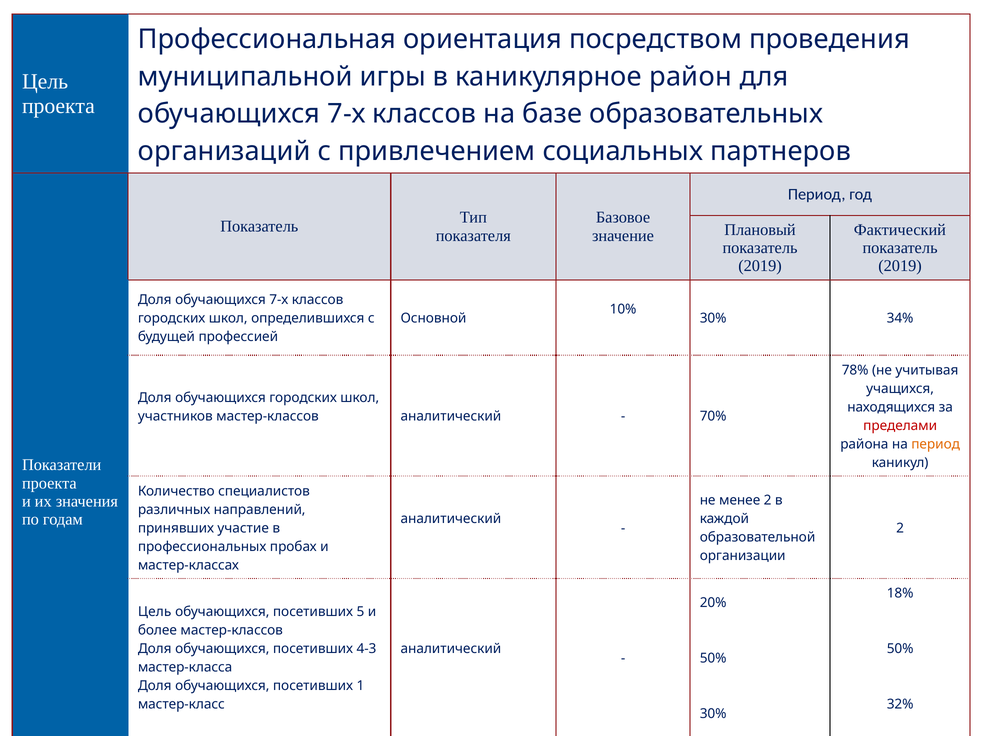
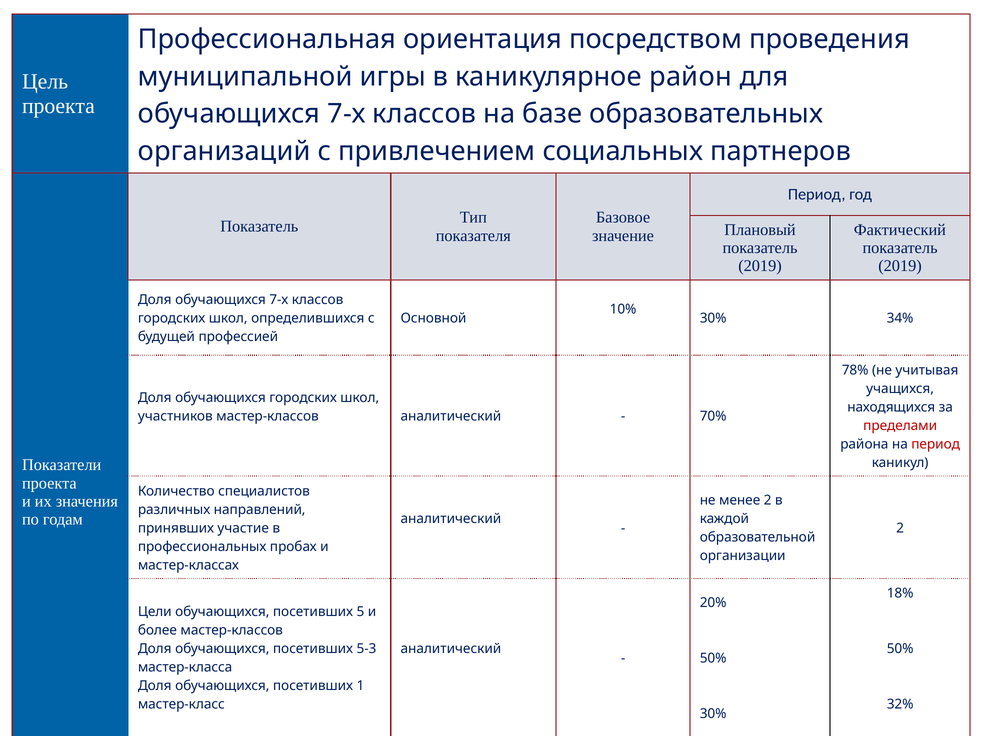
период colour: orange -> red (936, 444)
Цель: Цель -> Цели (155, 612)
4-3: 4-3 -> 5-3 (366, 649)
